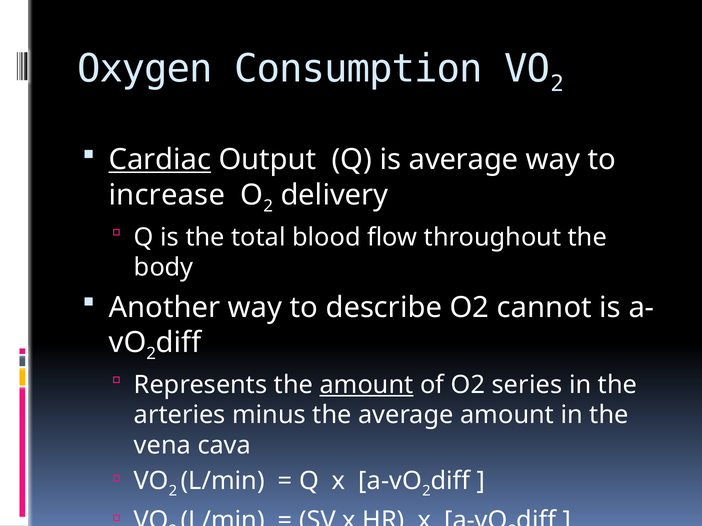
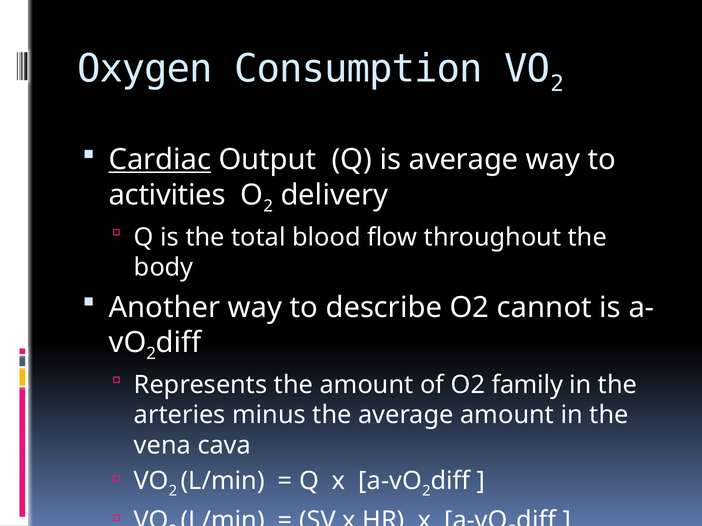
increase: increase -> activities (167, 195)
amount underline: present -> none (367, 385)
series: series -> family (527, 385)
